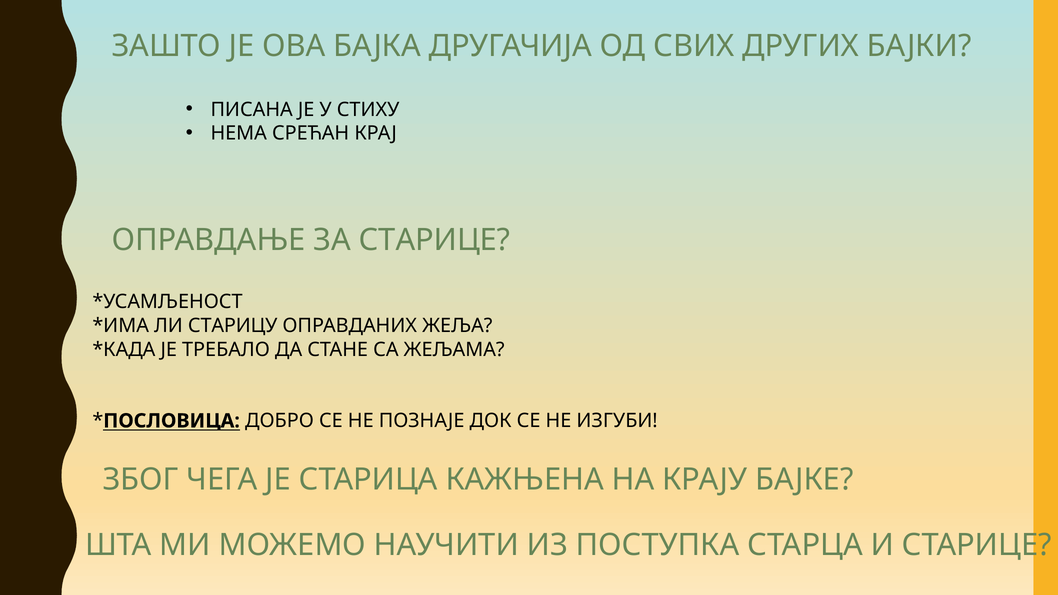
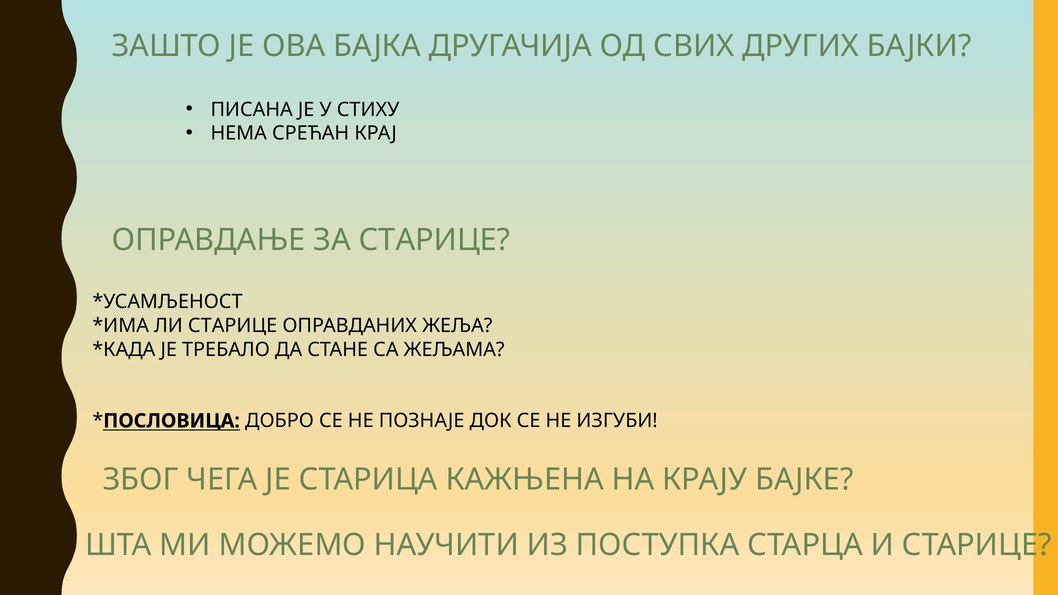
ЛИ СТАРИЦУ: СТАРИЦУ -> СТАРИЦЕ (233, 326)
